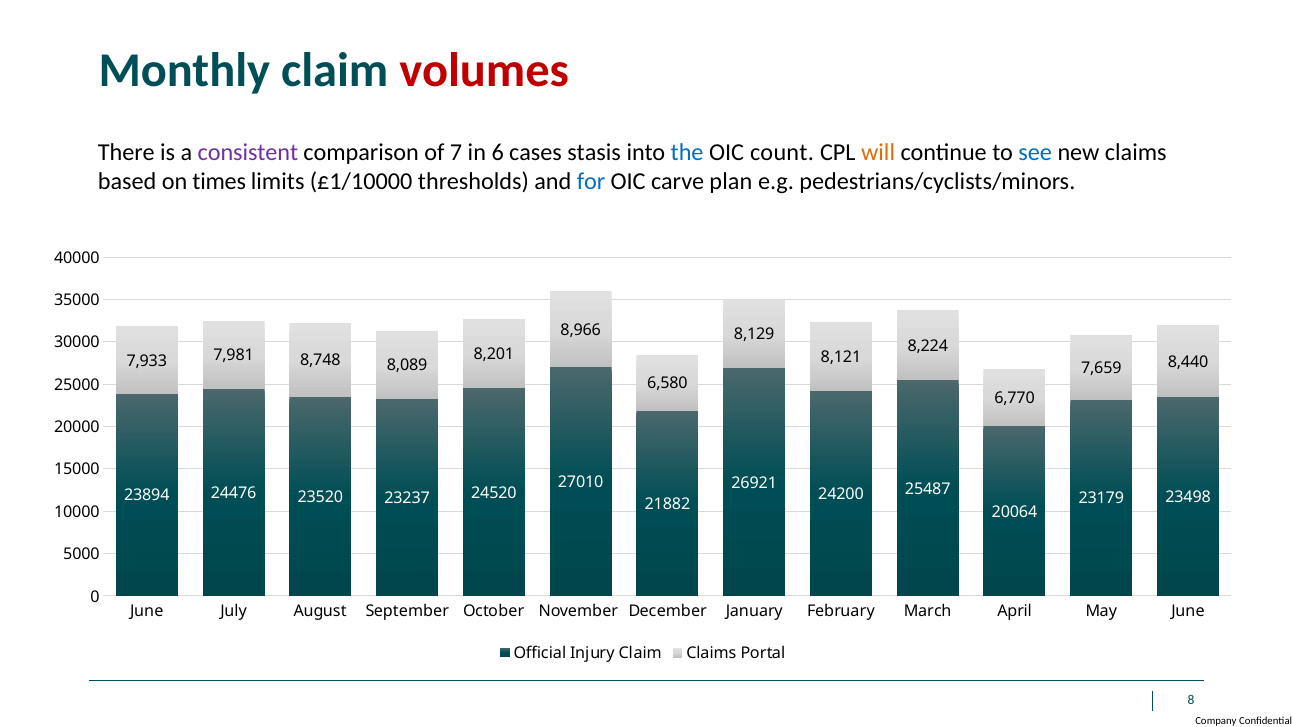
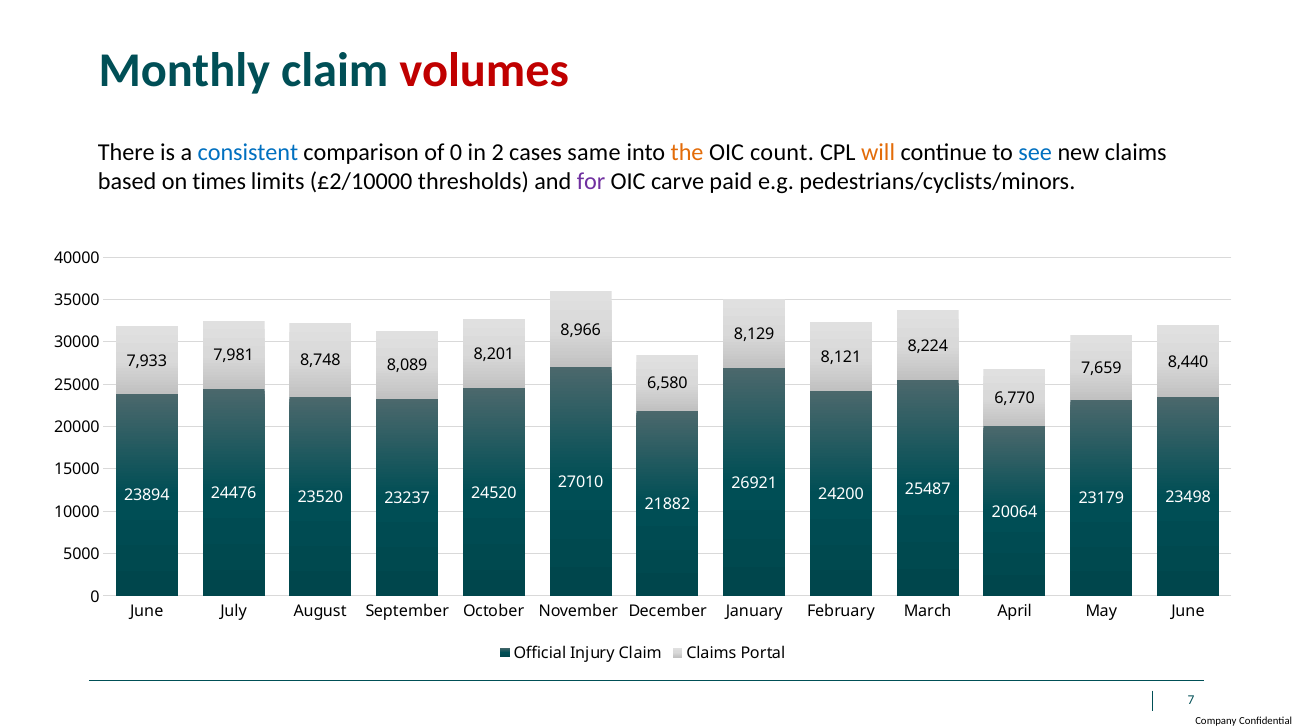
consistent colour: purple -> blue (248, 153)
of 7: 7 -> 0 (456, 153)
6: 6 -> 2 (498, 153)
stasis: stasis -> same (594, 153)
the colour: blue -> orange (687, 153)
£1/10000: £1/10000 -> £2/10000 (361, 182)
for colour: blue -> purple (591, 182)
plan: plan -> paid (731, 182)
8: 8 -> 7 (1191, 701)
